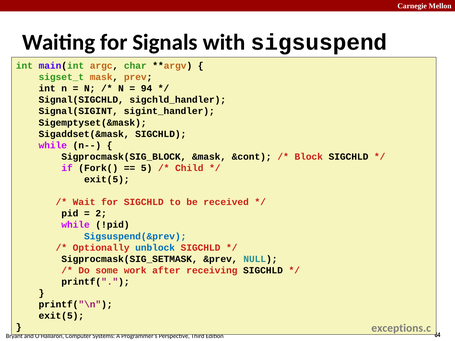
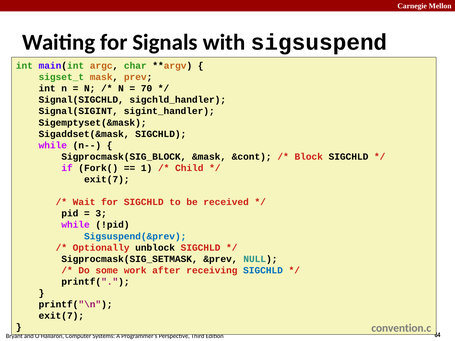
94: 94 -> 70 (147, 89)
5: 5 -> 1 (147, 168)
exit(5: exit(5 -> exit(7 (107, 180)
2: 2 -> 3 (101, 214)
unblock colour: blue -> black (155, 248)
SIGCHLD colour: black -> blue (263, 271)
exit(5: exit(5 -> exit(7 (61, 316)
exceptions.c: exceptions.c -> convention.c (401, 328)
